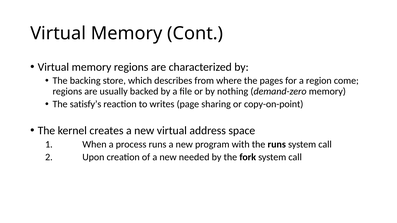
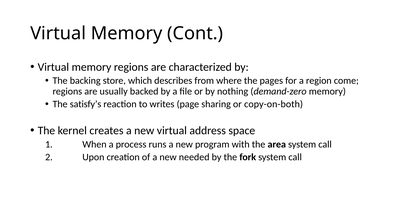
copy-on-point: copy-on-point -> copy-on-both (274, 104)
the runs: runs -> area (277, 144)
